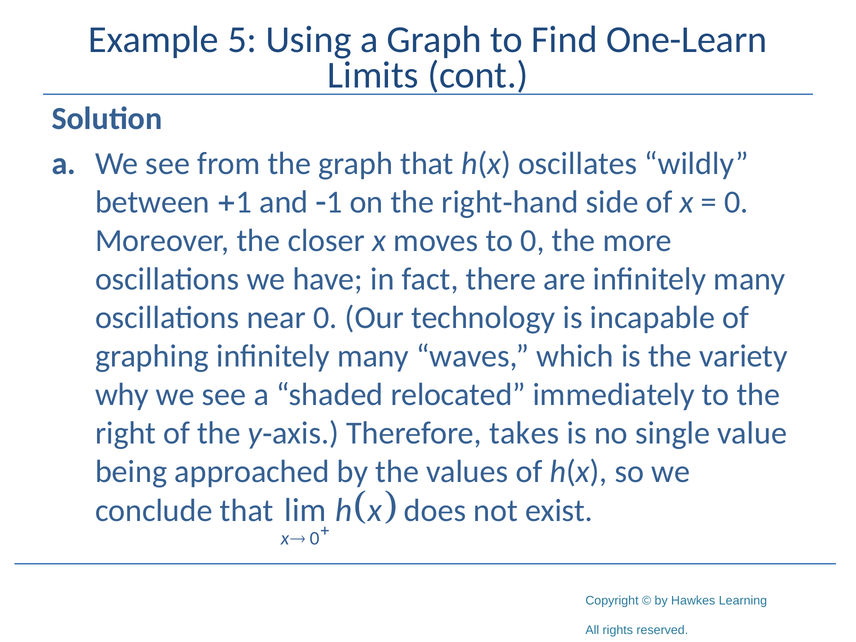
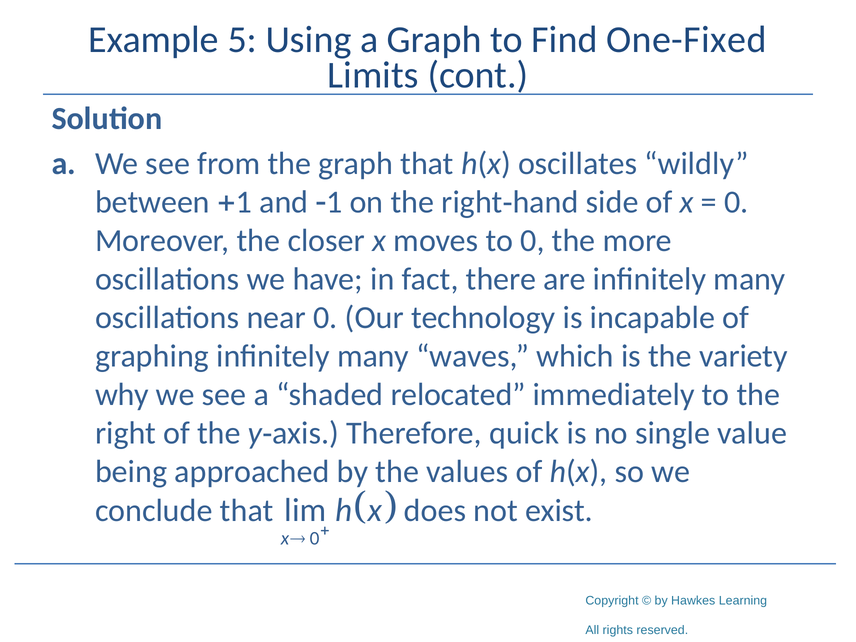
One-Learn: One-Learn -> One-Fixed (686, 40)
takes: takes -> quick (524, 433)
